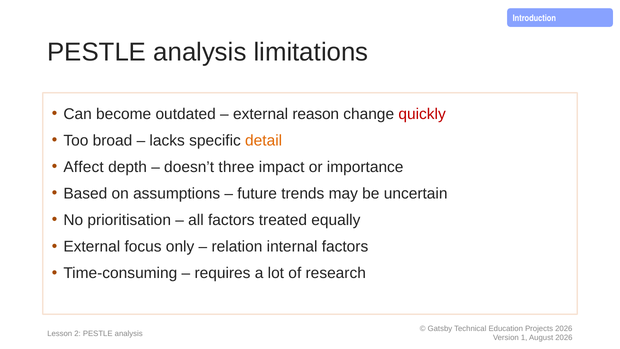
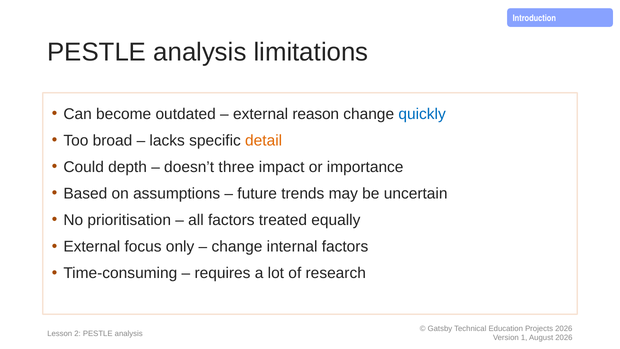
quickly colour: red -> blue (422, 114)
Affect: Affect -> Could (84, 167)
relation: relation -> change (237, 247)
